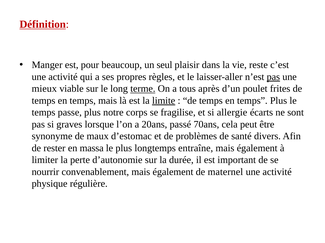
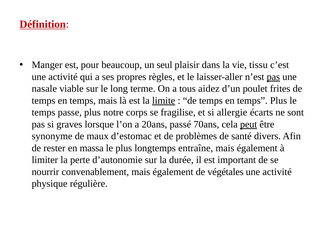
reste: reste -> tissu (258, 65)
mieux: mieux -> nasale (44, 89)
terme underline: present -> none (143, 89)
après: après -> aidez (209, 89)
peut underline: none -> present (249, 125)
maternel: maternel -> végétales (226, 172)
